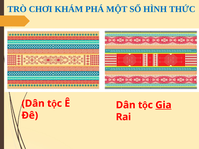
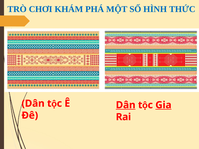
Dân underline: none -> present (126, 105)
